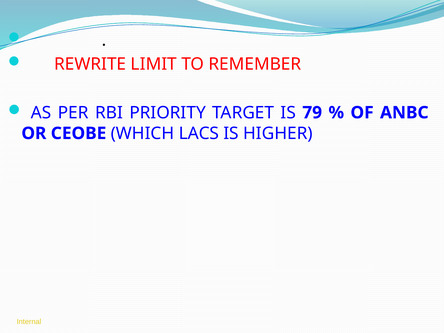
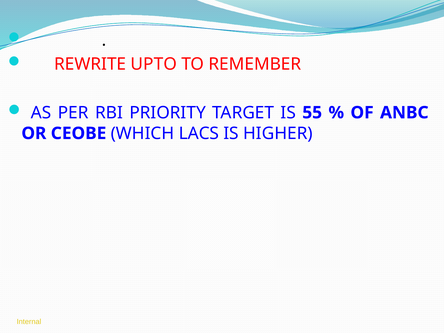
LIMIT: LIMIT -> UPTO (154, 64)
79: 79 -> 55 (312, 113)
